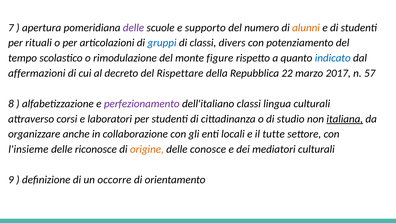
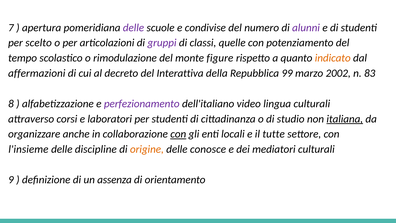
supporto: supporto -> condivise (205, 28)
alunni colour: orange -> purple (306, 28)
rituali: rituali -> scelto (39, 43)
gruppi colour: blue -> purple (162, 43)
divers: divers -> quelle (232, 43)
indicato colour: blue -> orange (333, 58)
Rispettare: Rispettare -> Interattiva (180, 73)
22: 22 -> 99 (287, 73)
2017: 2017 -> 2002 (338, 73)
57: 57 -> 83 (370, 73)
dell'italiano classi: classi -> video (249, 104)
con underline: none -> present (178, 134)
riconosce: riconosce -> discipline (96, 149)
occorre: occorre -> assenza (115, 179)
